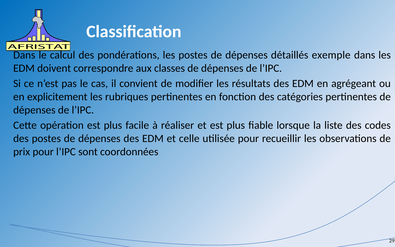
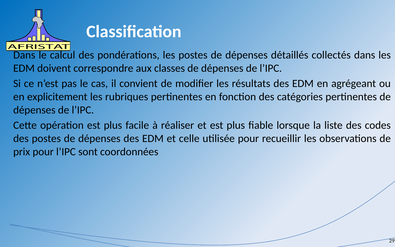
exemple: exemple -> collectés (331, 55)
